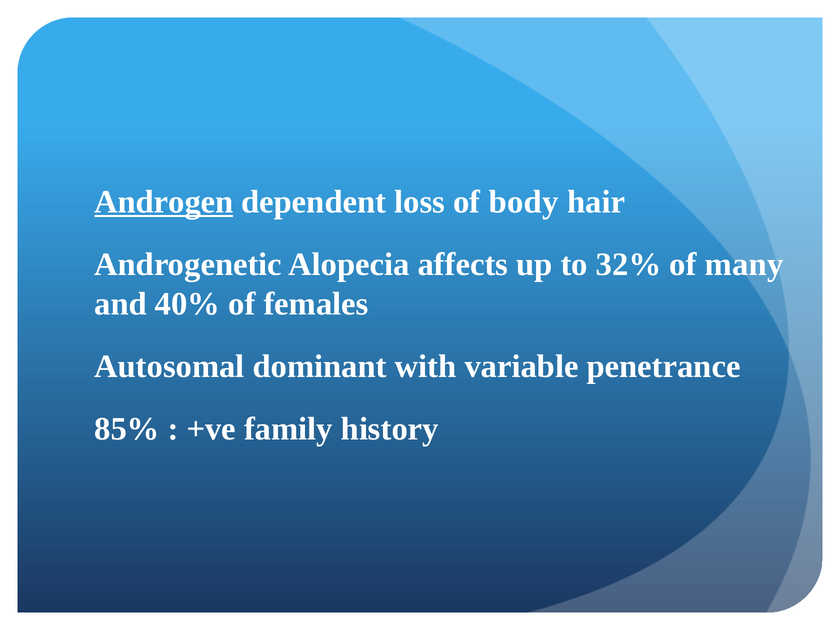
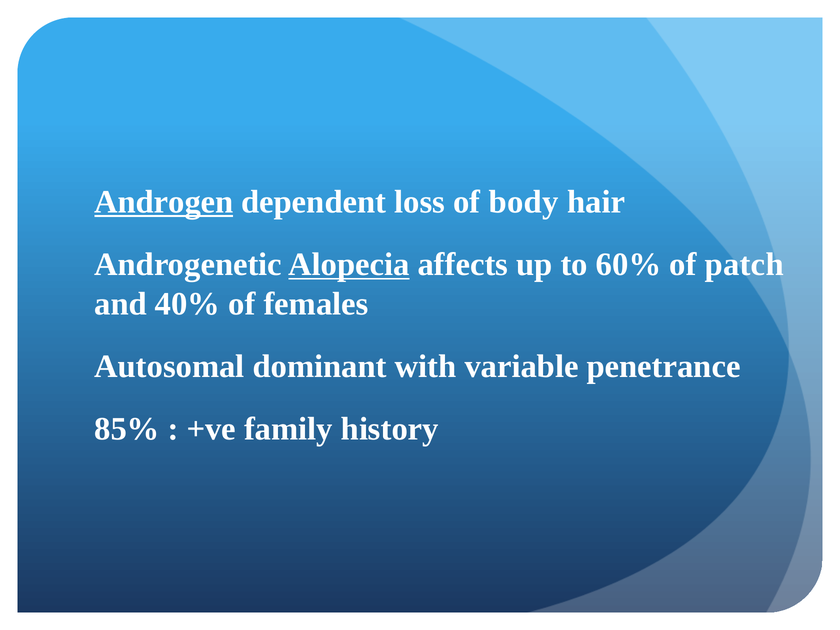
Alopecia underline: none -> present (349, 265)
32%: 32% -> 60% (629, 265)
many: many -> patch (744, 265)
